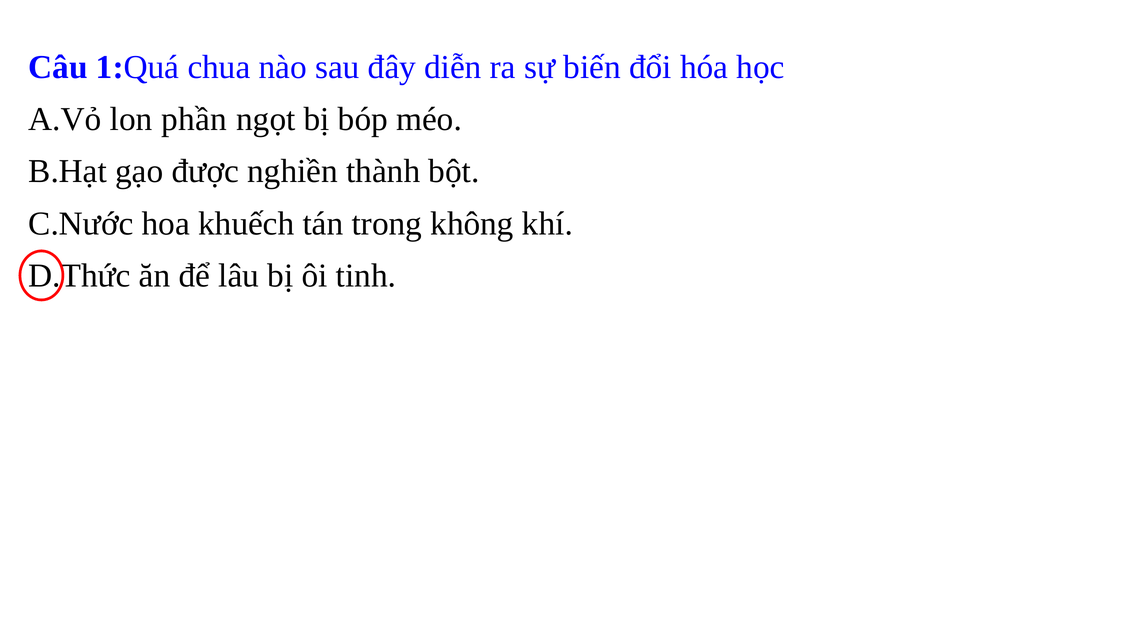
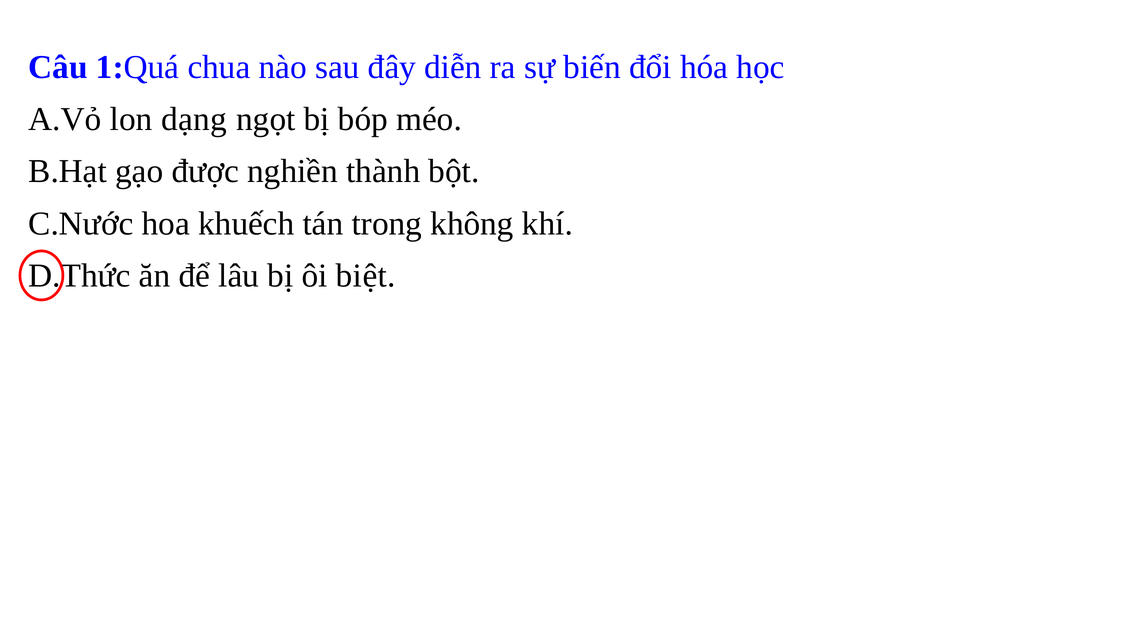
phần: phần -> dạng (194, 119)
tinh: tinh -> biệt (366, 276)
